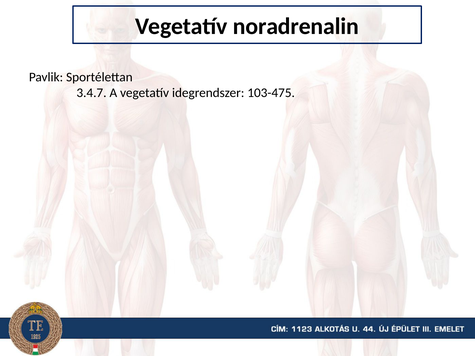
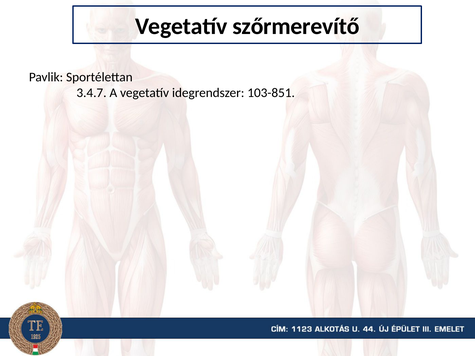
noradrenalin: noradrenalin -> szőrmerevítő (296, 26)
103-475: 103-475 -> 103-851 (271, 93)
